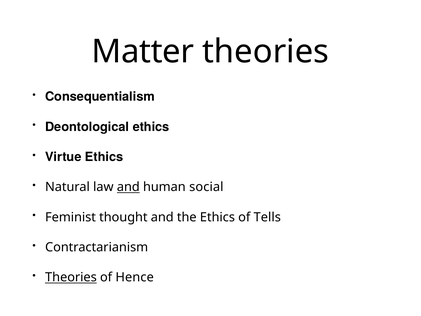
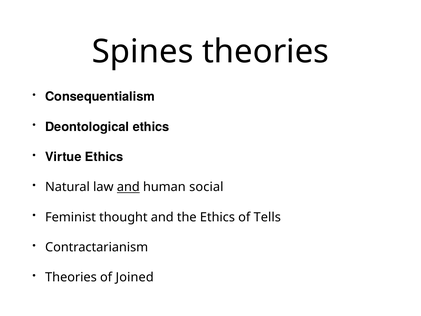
Matter: Matter -> Spines (143, 52)
Theories underline: present -> none (71, 277)
Hence: Hence -> Joined (135, 277)
